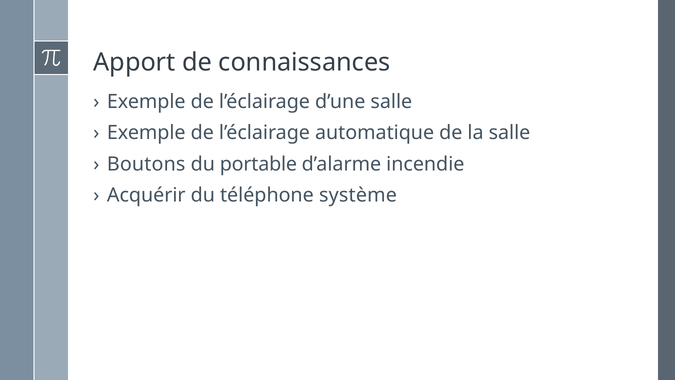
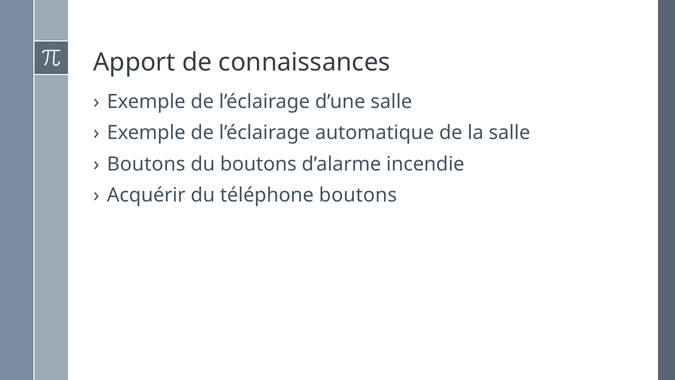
du portable: portable -> boutons (258, 164)
téléphone système: système -> boutons (358, 195)
